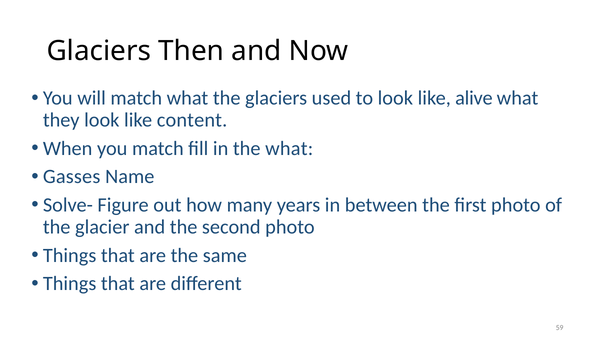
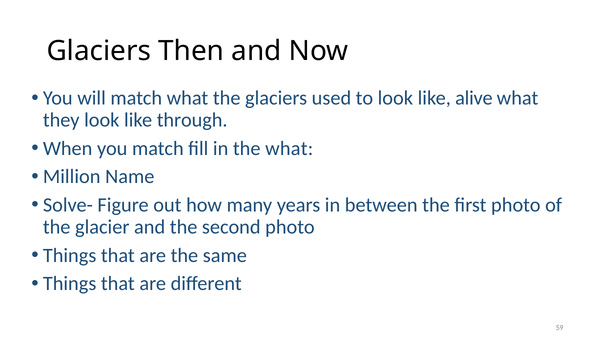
content: content -> through (192, 120)
Gasses: Gasses -> Million (72, 177)
